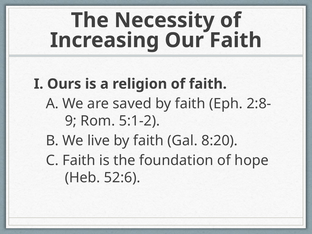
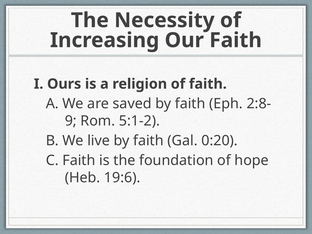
8:20: 8:20 -> 0:20 (220, 141)
52:6: 52:6 -> 19:6 (122, 178)
